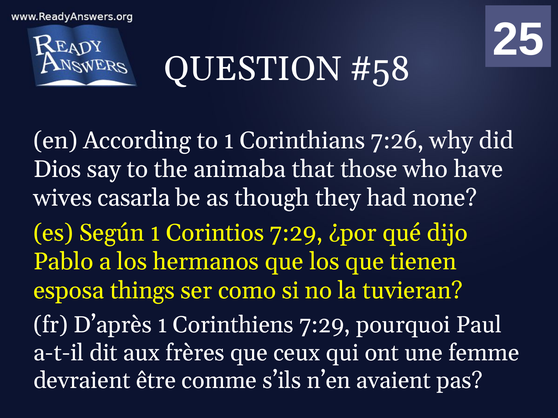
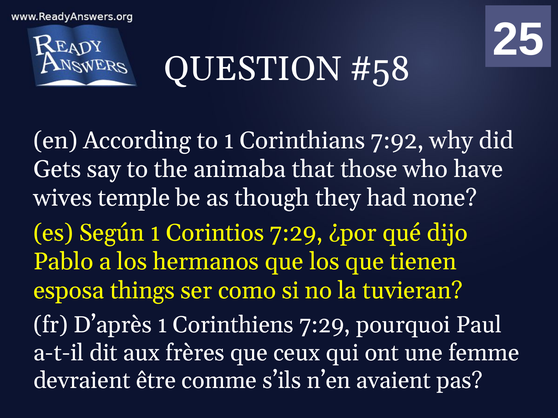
7:26: 7:26 -> 7:92 (397, 141)
Dios: Dios -> Gets (57, 169)
casarla: casarla -> temple (134, 198)
